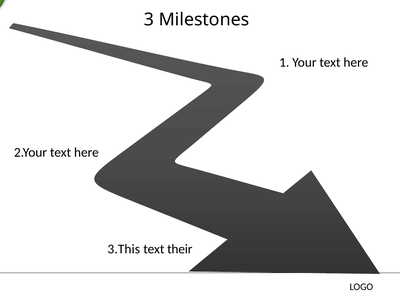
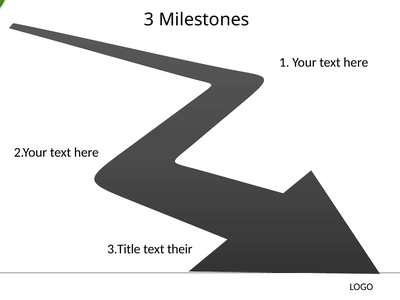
3.This: 3.This -> 3.Title (124, 249)
